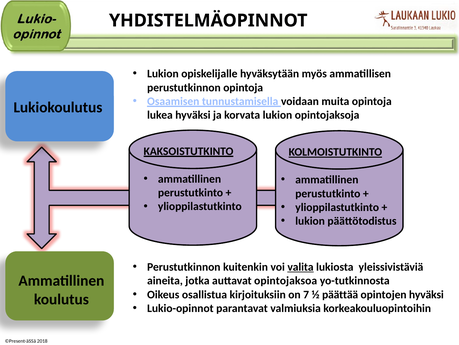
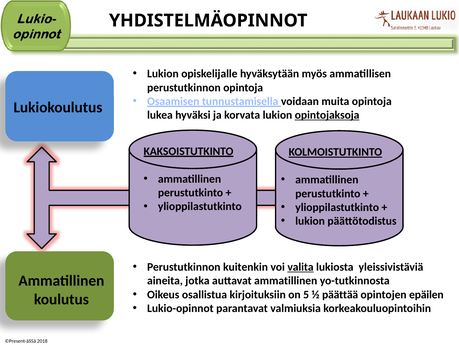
opintojaksoja underline: none -> present (327, 115)
auttavat opintojaksoa: opintojaksoa -> ammatillinen (286, 280)
7: 7 -> 5 (306, 294)
opintojen hyväksi: hyväksi -> epäilen (426, 294)
